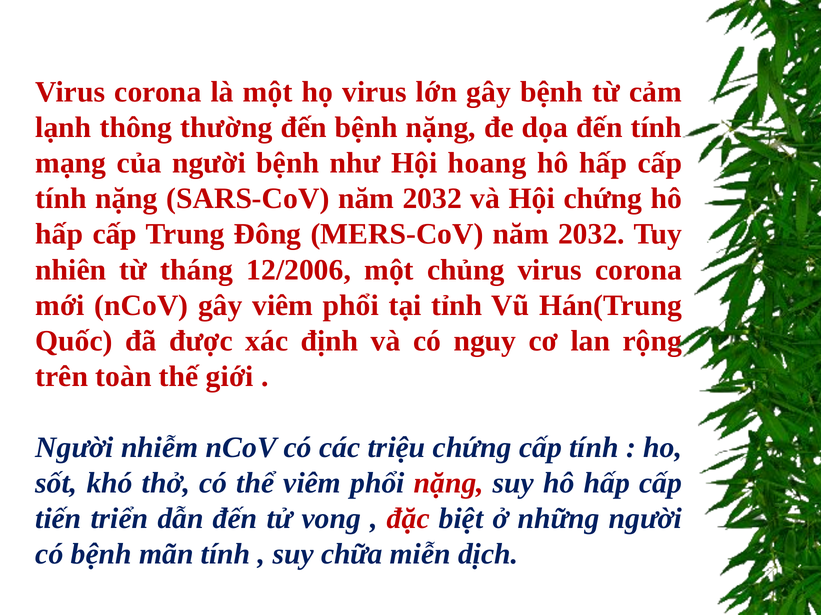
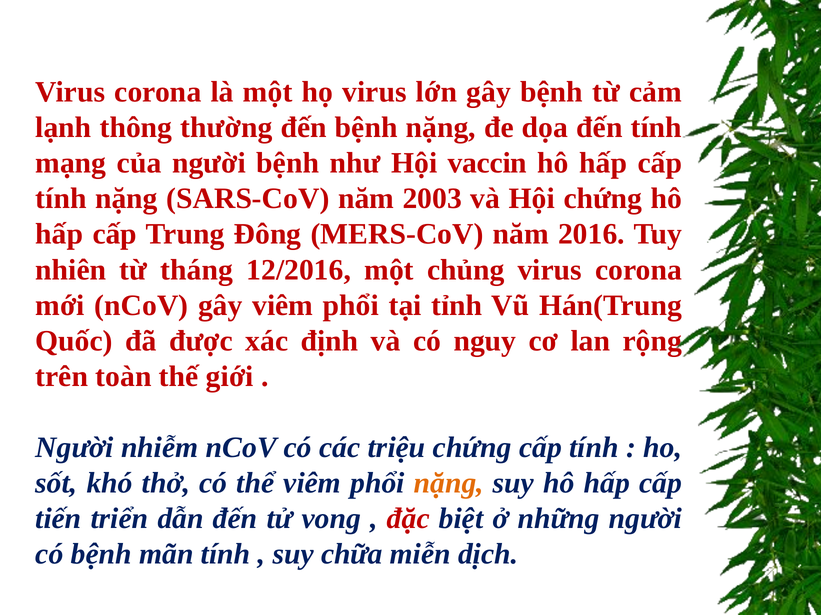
hoang: hoang -> vaccin (487, 163)
SARS-CoV năm 2032: 2032 -> 2003 (432, 199)
MERS-CoV năm 2032: 2032 -> 2016 (591, 235)
12/2006: 12/2006 -> 12/2016 (299, 270)
nặng colour: red -> orange (449, 483)
